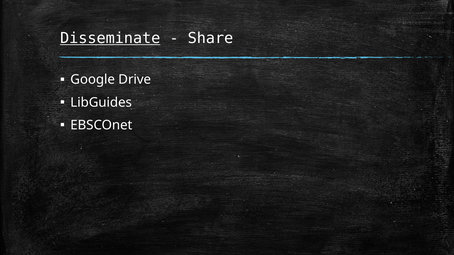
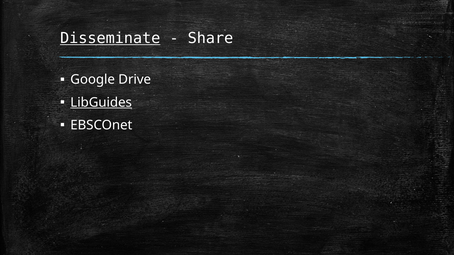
LibGuides underline: none -> present (101, 103)
